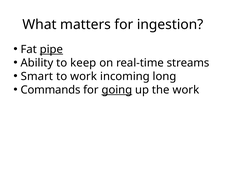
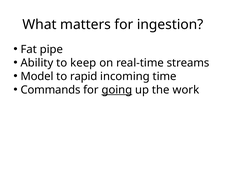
pipe underline: present -> none (51, 49)
Smart: Smart -> Model (37, 77)
to work: work -> rapid (84, 77)
long: long -> time (165, 77)
